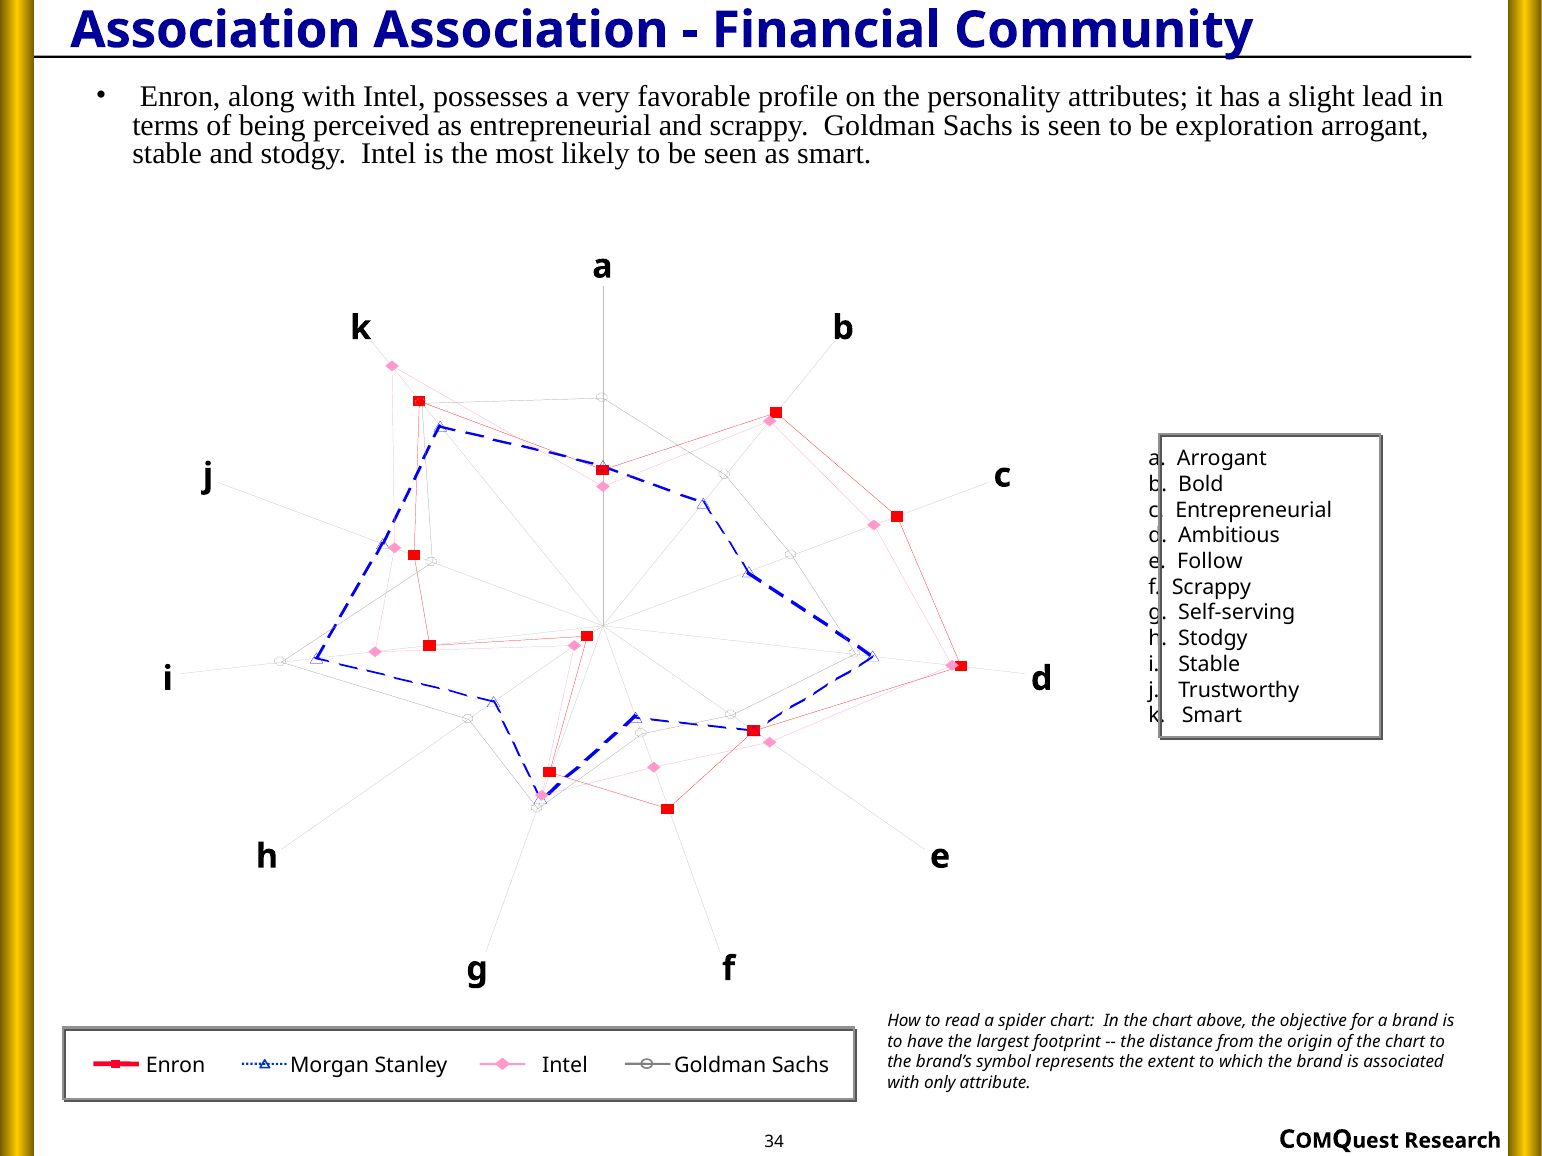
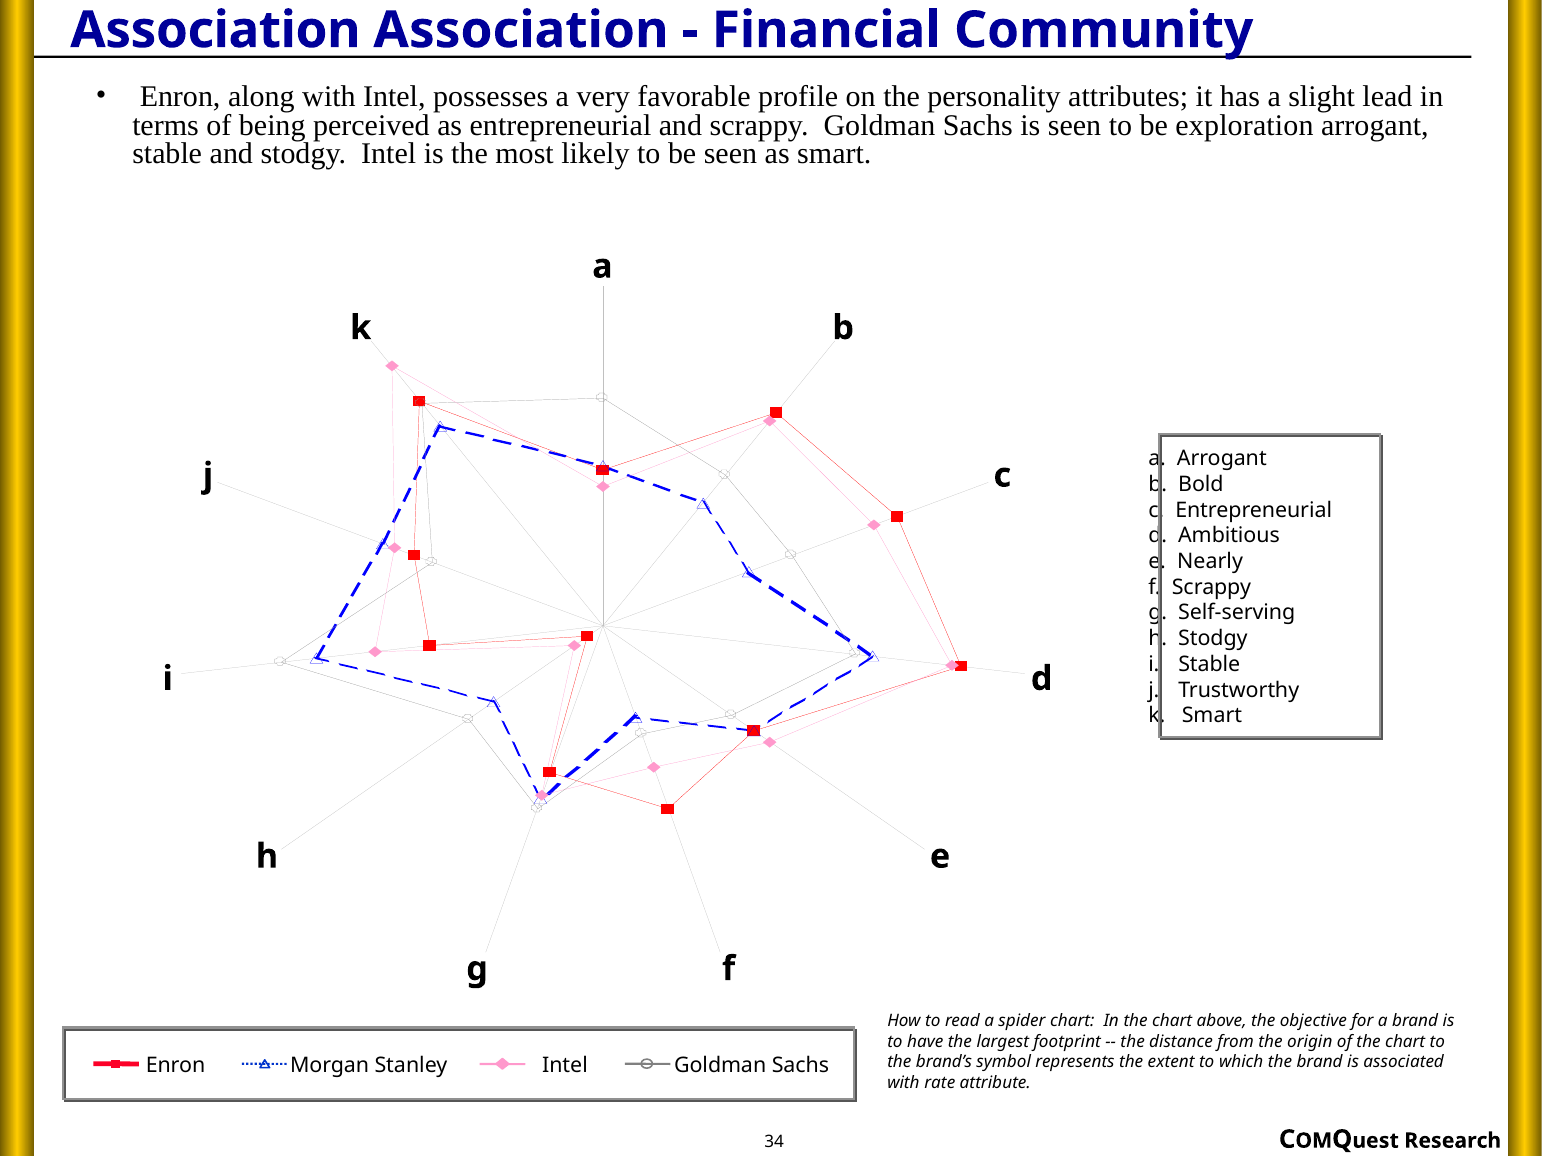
Follow: Follow -> Nearly (1210, 562)
only: only -> rate (940, 1083)
